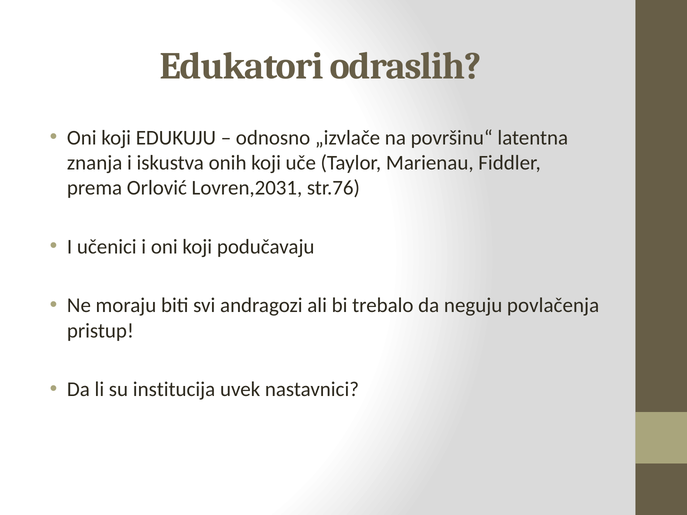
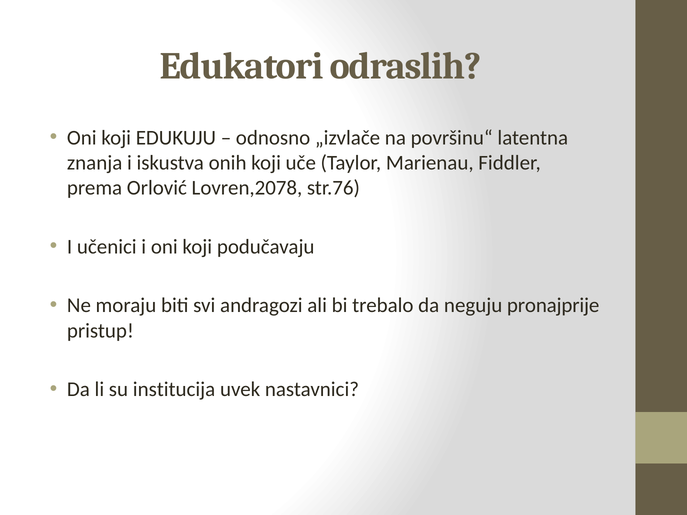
Lovren,2031: Lovren,2031 -> Lovren,2078 (247, 188)
povlačenja: povlačenja -> pronajprije (553, 306)
